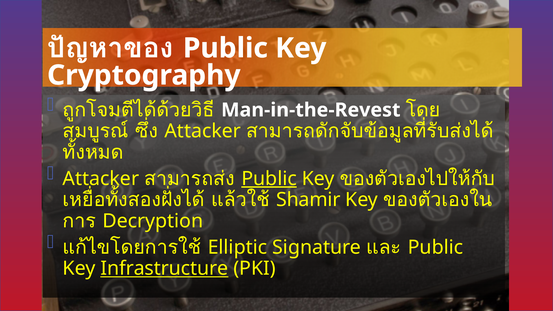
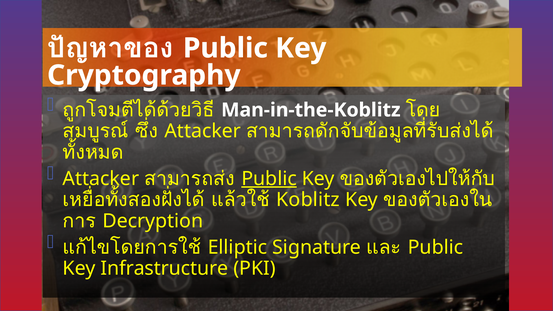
Man-in-the-Revest: Man-in-the-Revest -> Man-in-the-Koblitz (311, 110)
Shamir: Shamir -> Koblitz (308, 200)
Infrastructure underline: present -> none (164, 268)
